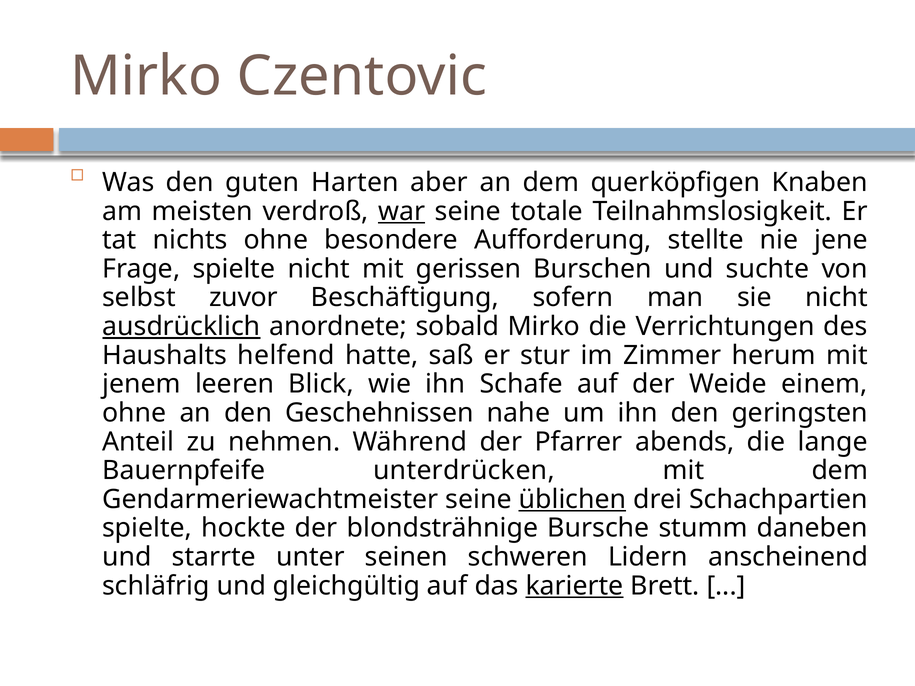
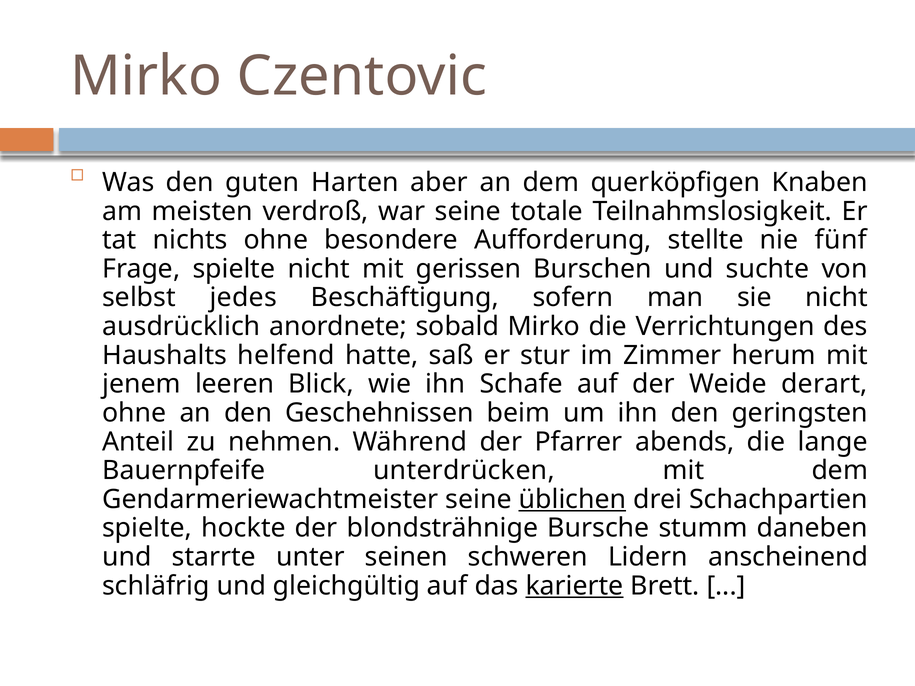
war underline: present -> none (402, 211)
jene: jene -> fünf (841, 240)
zuvor: zuvor -> jedes (243, 298)
ausdrücklich underline: present -> none (181, 327)
einem: einem -> derart (824, 384)
nahe: nahe -> beim (518, 413)
